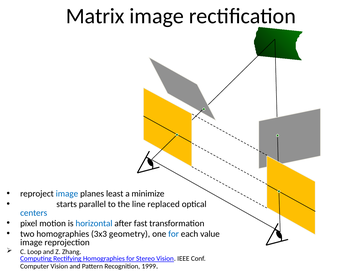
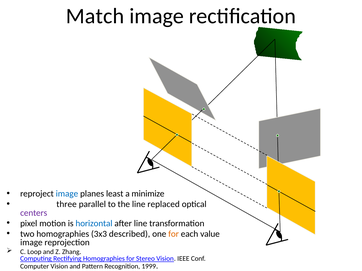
Matrix: Matrix -> Match (95, 16)
starts: starts -> three (67, 205)
centers colour: blue -> purple (34, 213)
after fast: fast -> line (141, 224)
geometry: geometry -> described (130, 234)
for colour: blue -> orange (174, 234)
